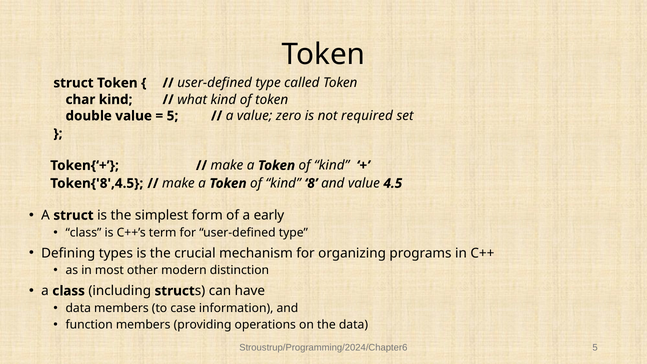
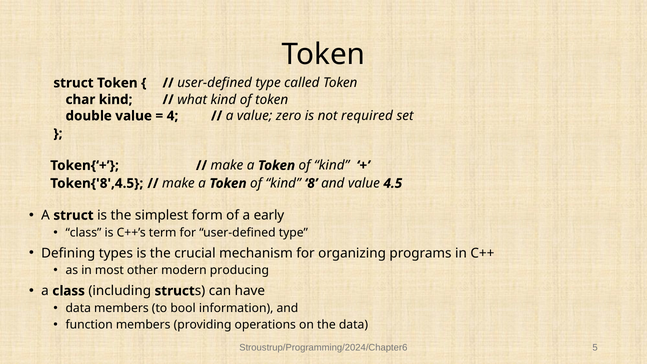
5: 5 -> 4 (173, 116)
distinction: distinction -> producing (239, 270)
case: case -> bool (183, 308)
